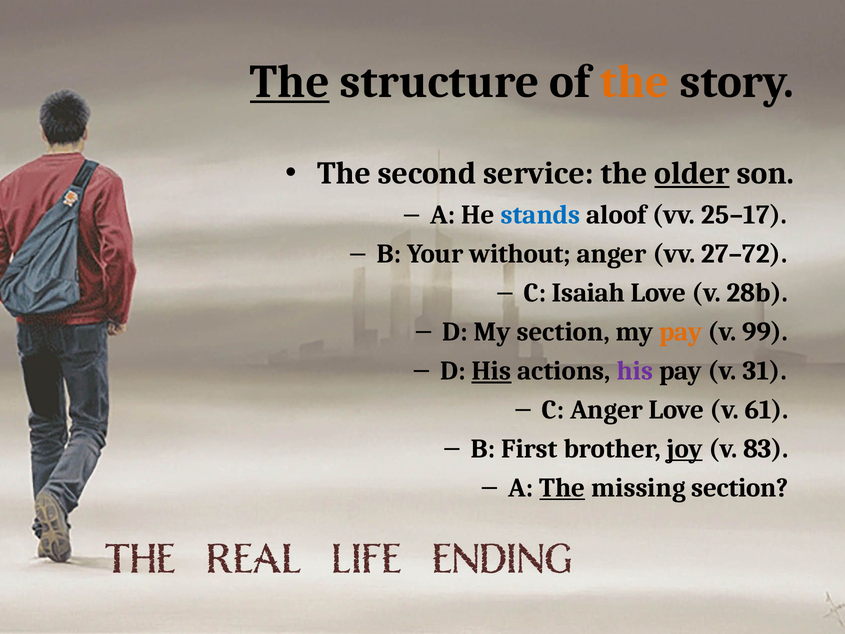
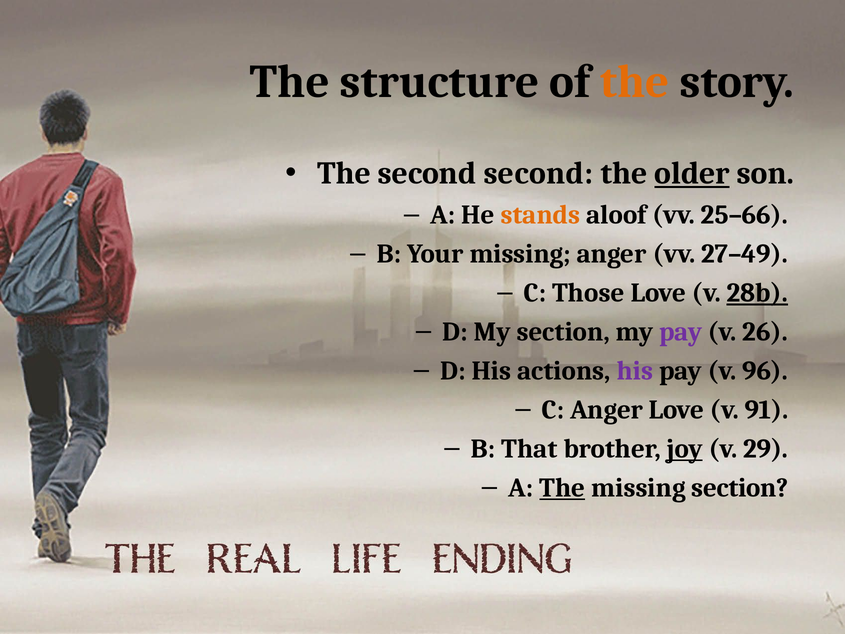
The underline: present -> none (290, 82)
second service: service -> second (538, 173)
stands colour: blue -> orange (540, 215)
25–17: 25–17 -> 25–66 (744, 215)
Your without: without -> missing (520, 254)
27–72: 27–72 -> 27–49 (744, 254)
Isaiah: Isaiah -> Those (588, 293)
28b underline: none -> present (757, 293)
pay colour: orange -> purple (681, 332)
99: 99 -> 26 (765, 332)
His underline: present -> none (491, 371)
31: 31 -> 96 (765, 371)
61: 61 -> 91 (766, 410)
First: First -> That (529, 449)
83: 83 -> 29 (766, 449)
